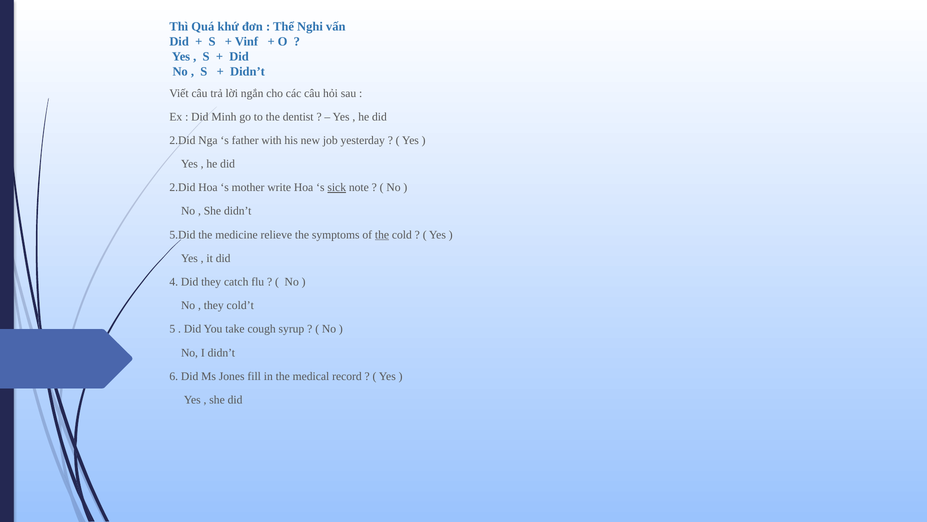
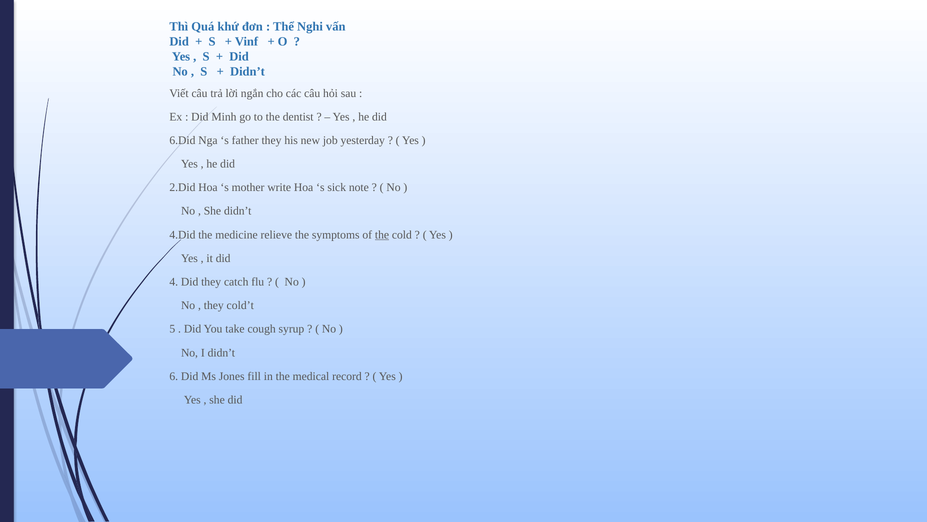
2.Did: 2.Did -> 6.Did (182, 140)
father with: with -> they (271, 140)
sick underline: present -> none (337, 187)
5.Did: 5.Did -> 4.Did (182, 234)
